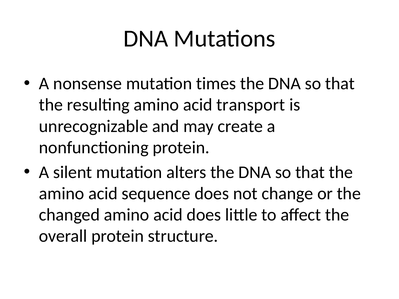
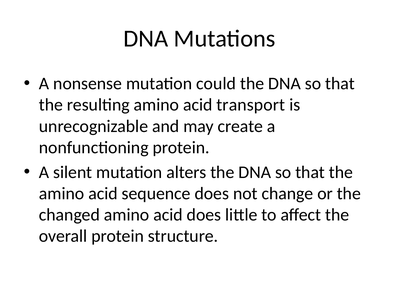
times: times -> could (216, 84)
